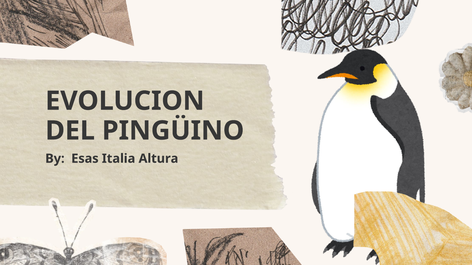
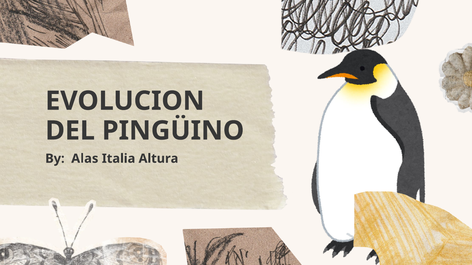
Esas: Esas -> Alas (85, 159)
